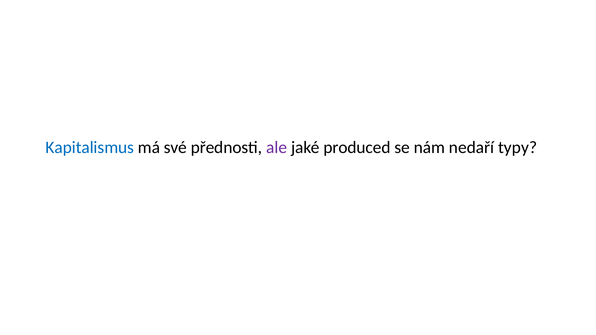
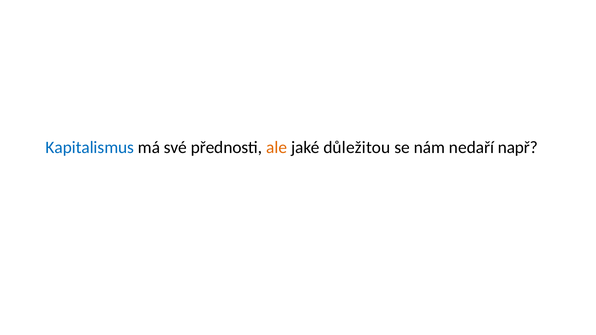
ale colour: purple -> orange (277, 147)
produced: produced -> důležitou (357, 147)
typy: typy -> např (518, 147)
